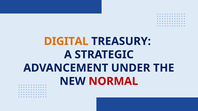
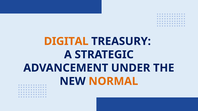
NORMAL colour: red -> orange (113, 82)
